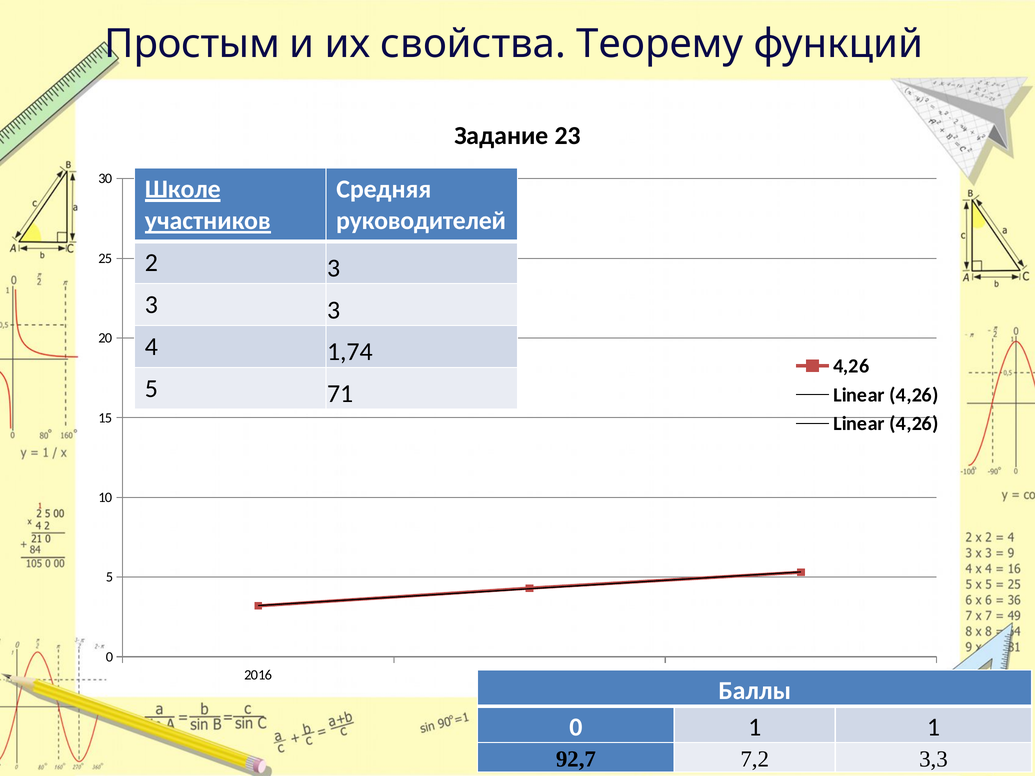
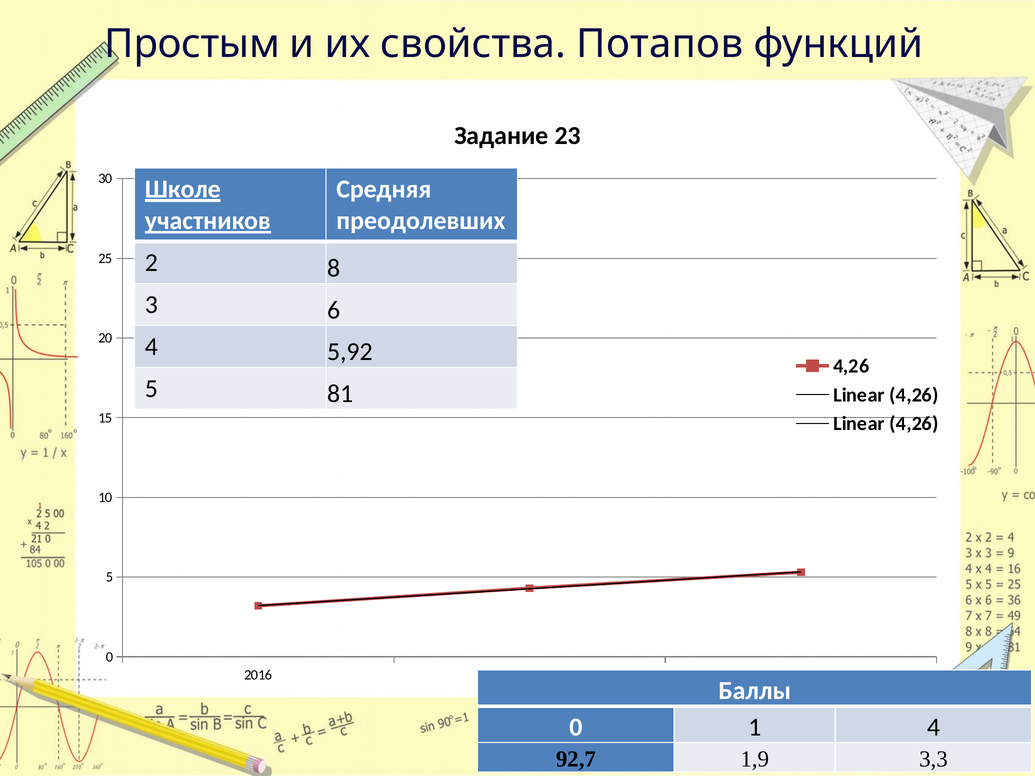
Теорему: Теорему -> Потапов (660, 44)
руководителей: руководителей -> преодолевших (421, 221)
2 3: 3 -> 8 (334, 268)
3: 3 -> 6 (334, 310)
1,74: 1,74 -> 5,92 (350, 352)
71: 71 -> 81 (340, 394)
1 1: 1 -> 4 (934, 727)
7,2: 7,2 -> 1,9 (755, 760)
